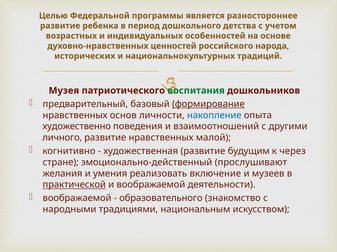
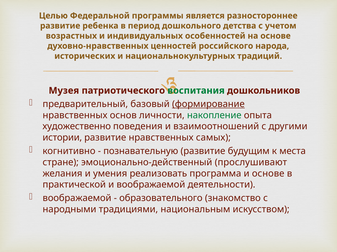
накопление colour: blue -> green (214, 116)
личного: личного -> истории (62, 138)
малой: малой -> самых (213, 138)
художественная: художественная -> познавательную (141, 151)
через: через -> места (293, 151)
включение: включение -> программа (215, 174)
и музеев: музеев -> основе (268, 174)
практической underline: present -> none (74, 185)
